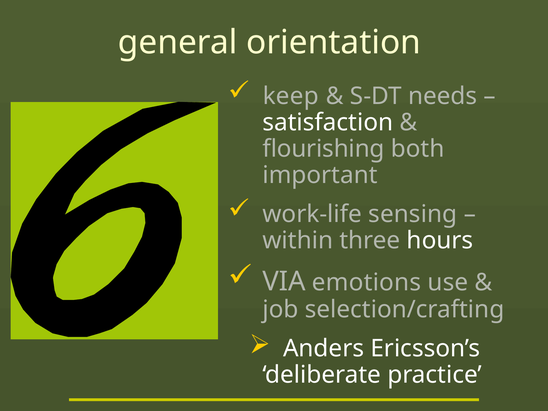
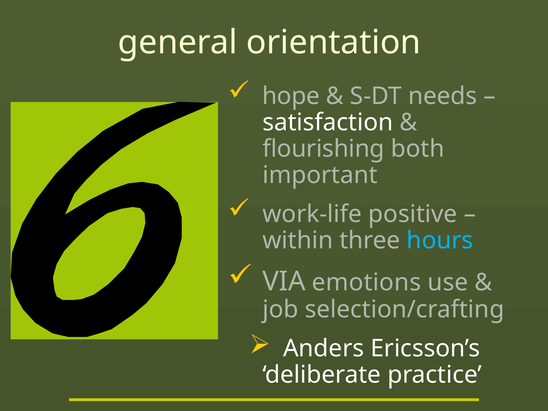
keep: keep -> hope (291, 96)
sensing: sensing -> positive (413, 214)
hours colour: white -> light blue (440, 240)
